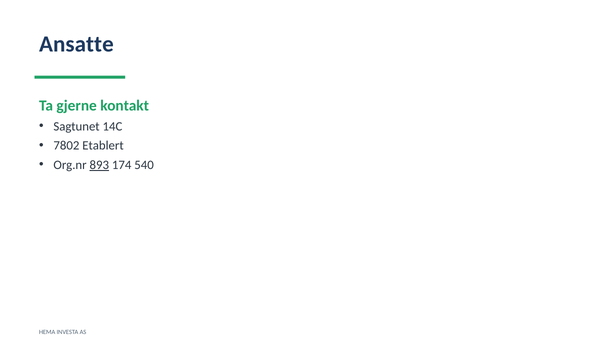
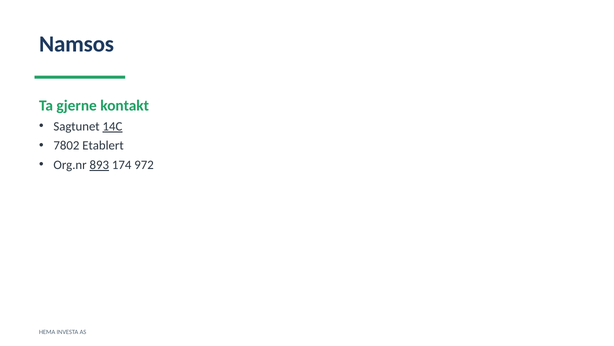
Ansatte: Ansatte -> Namsos (77, 44)
14C underline: none -> present (112, 126)
540: 540 -> 972 (144, 165)
